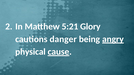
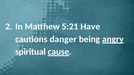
Glory: Glory -> Have (90, 27)
physical: physical -> spiritual (30, 52)
